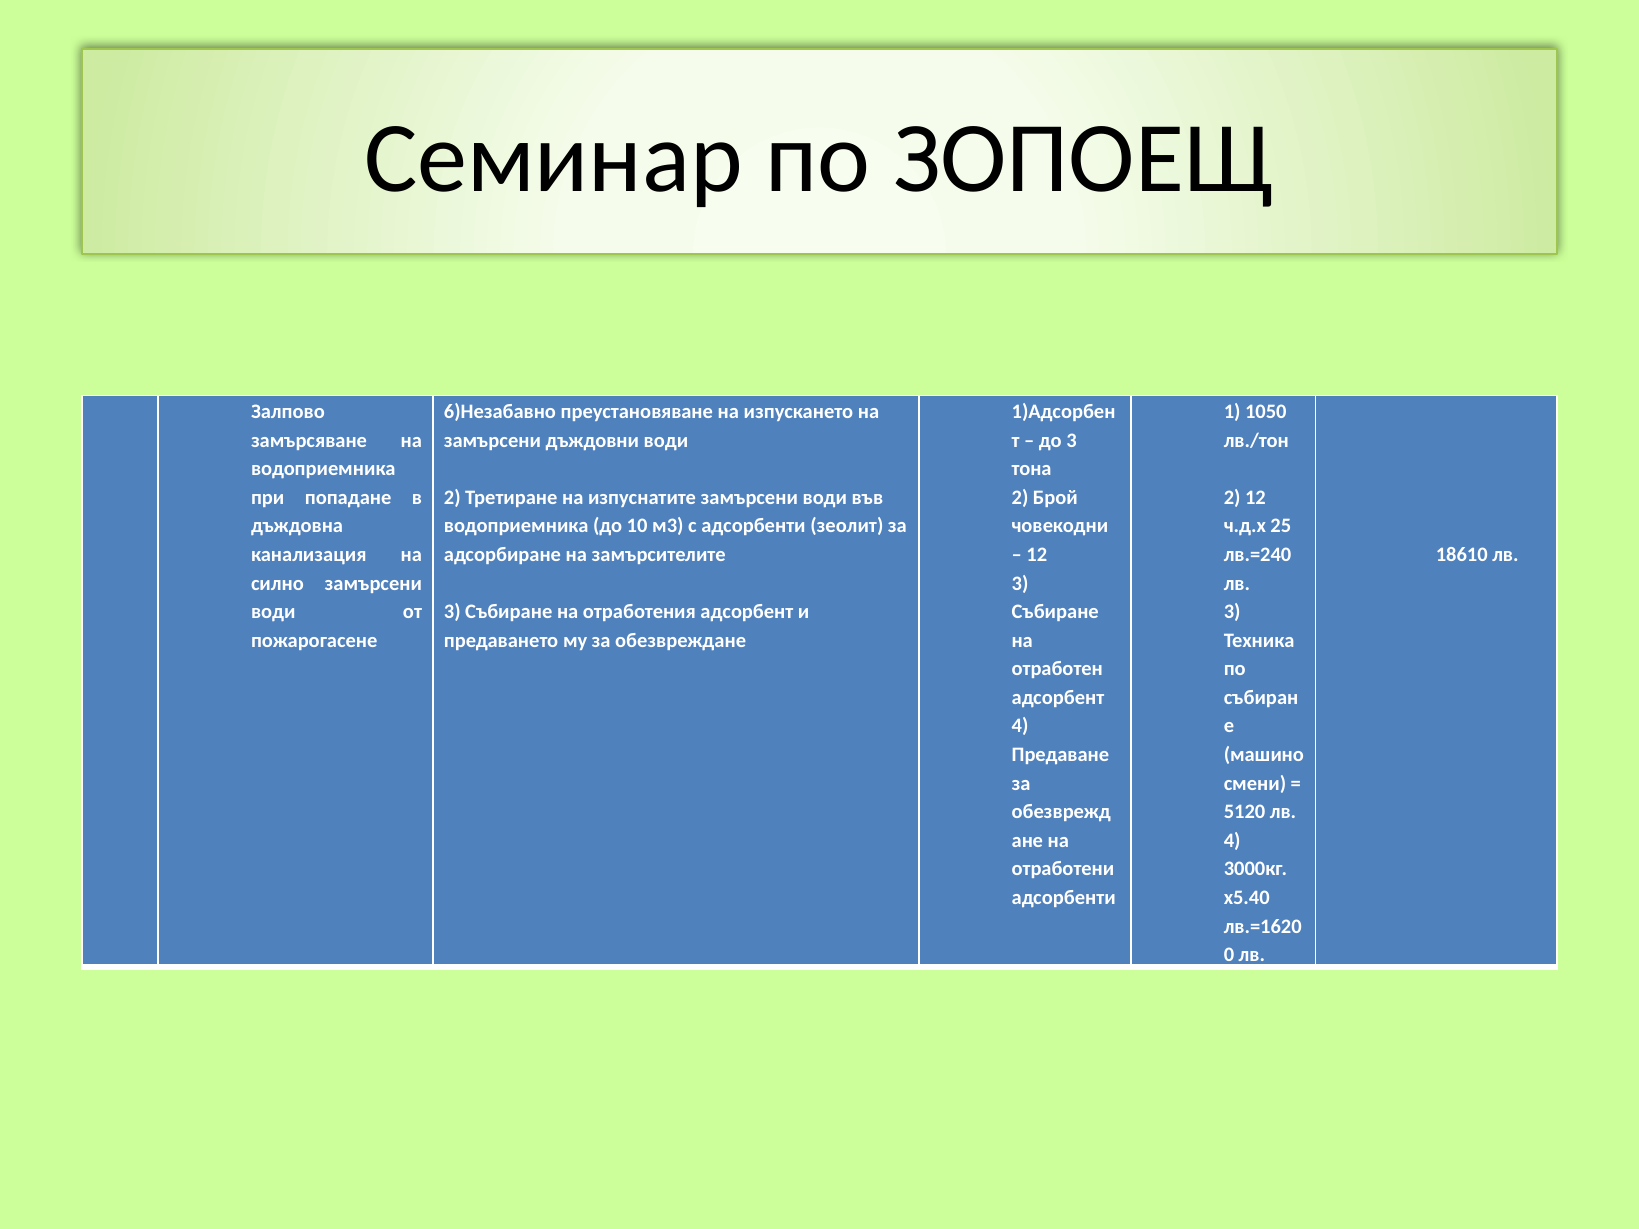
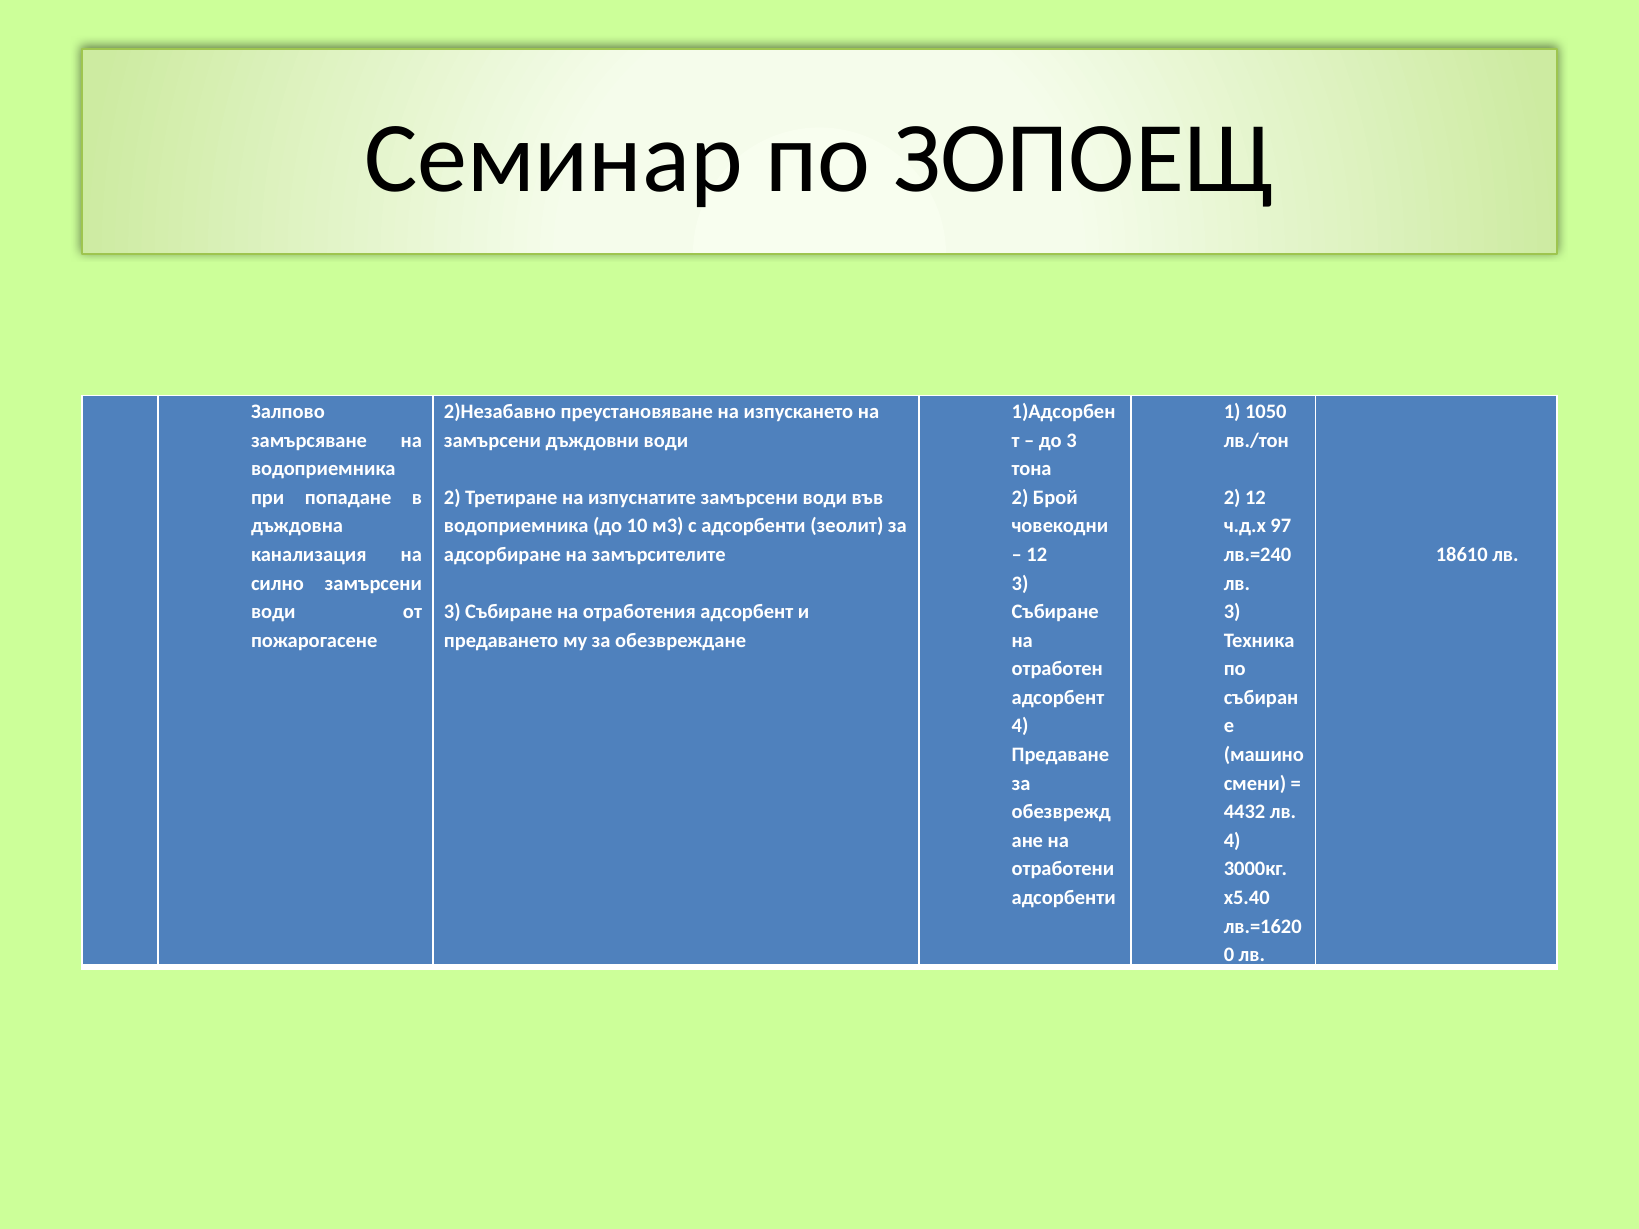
6)Незабавно: 6)Незабавно -> 2)Незабавно (500, 412)
25: 25 -> 97 (1281, 526)
5120: 5120 -> 4432 (1245, 812)
